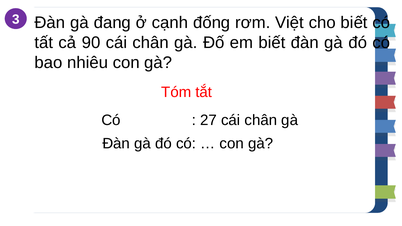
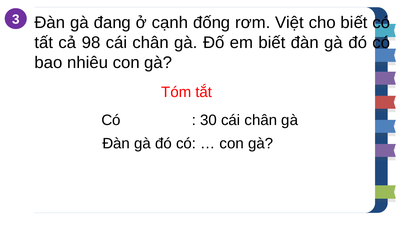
90: 90 -> 98 (91, 43)
27: 27 -> 30 (208, 120)
